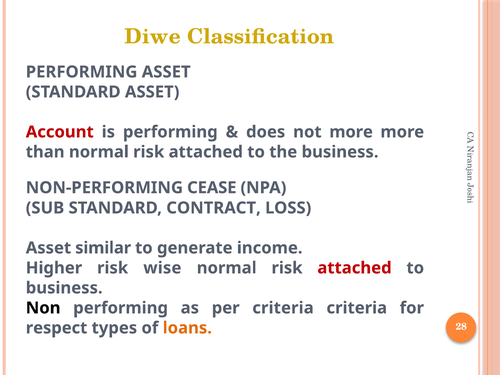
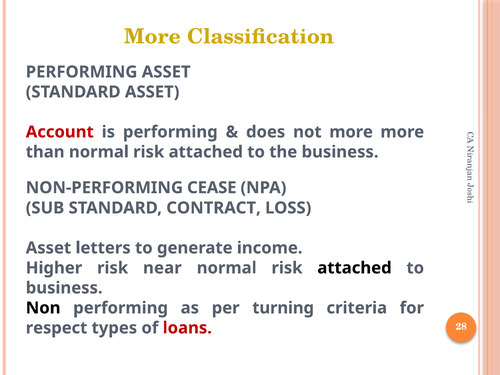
Diwe: Diwe -> More (153, 36)
similar: similar -> letters (103, 248)
wise: wise -> near (162, 268)
attached colour: red -> black (355, 268)
per criteria: criteria -> turning (283, 308)
loans colour: orange -> red (187, 328)
